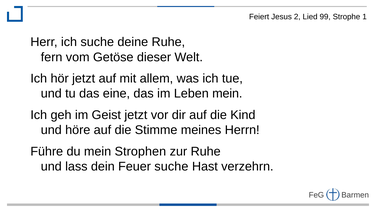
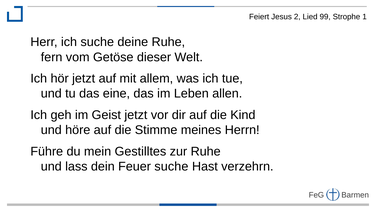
Leben mein: mein -> allen (227, 93)
Strophen: Strophen -> Gestilltes (140, 151)
